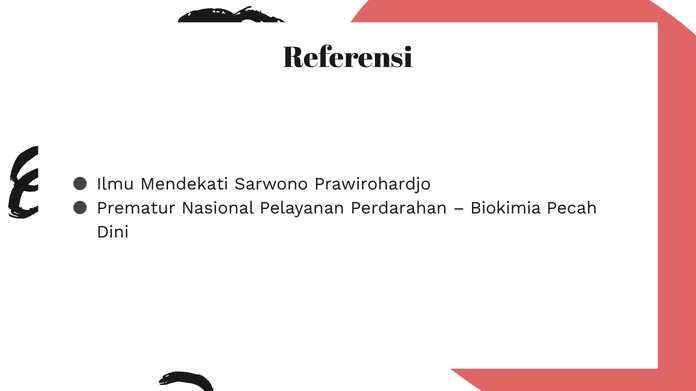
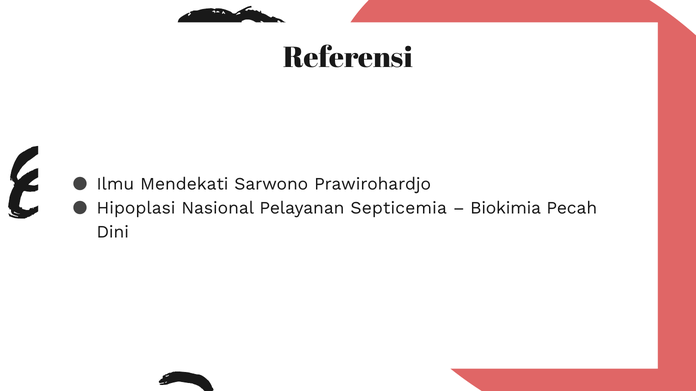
Prematur: Prematur -> Hipoplasi (136, 208)
Perdarahan: Perdarahan -> Septicemia (399, 208)
